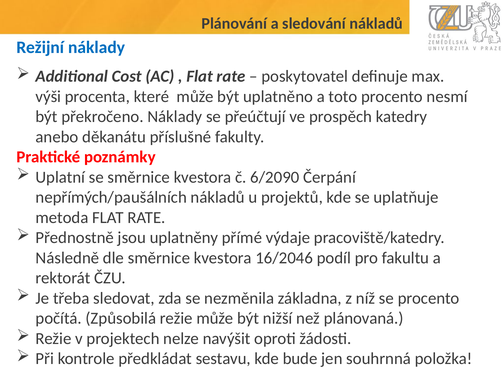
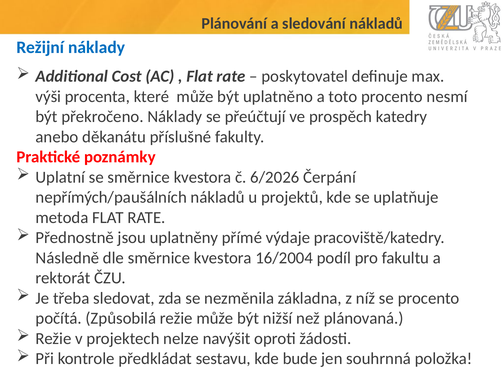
6/2090: 6/2090 -> 6/2026 (275, 177)
16/2046: 16/2046 -> 16/2004 (284, 258)
